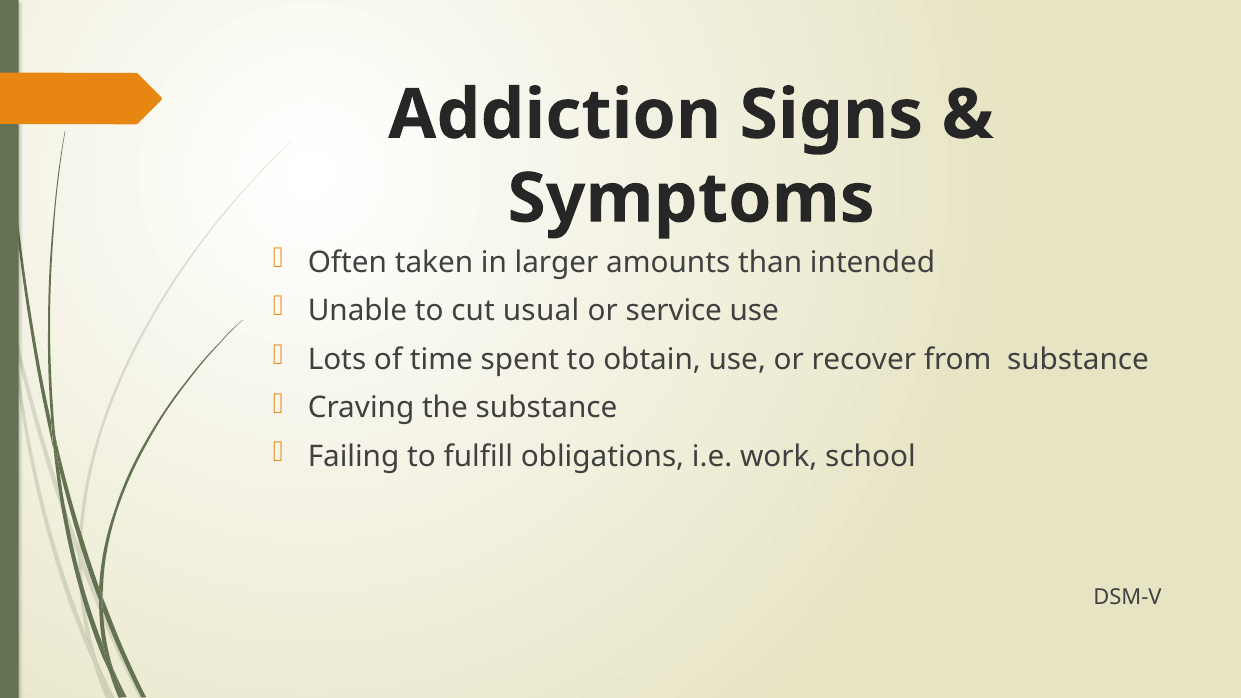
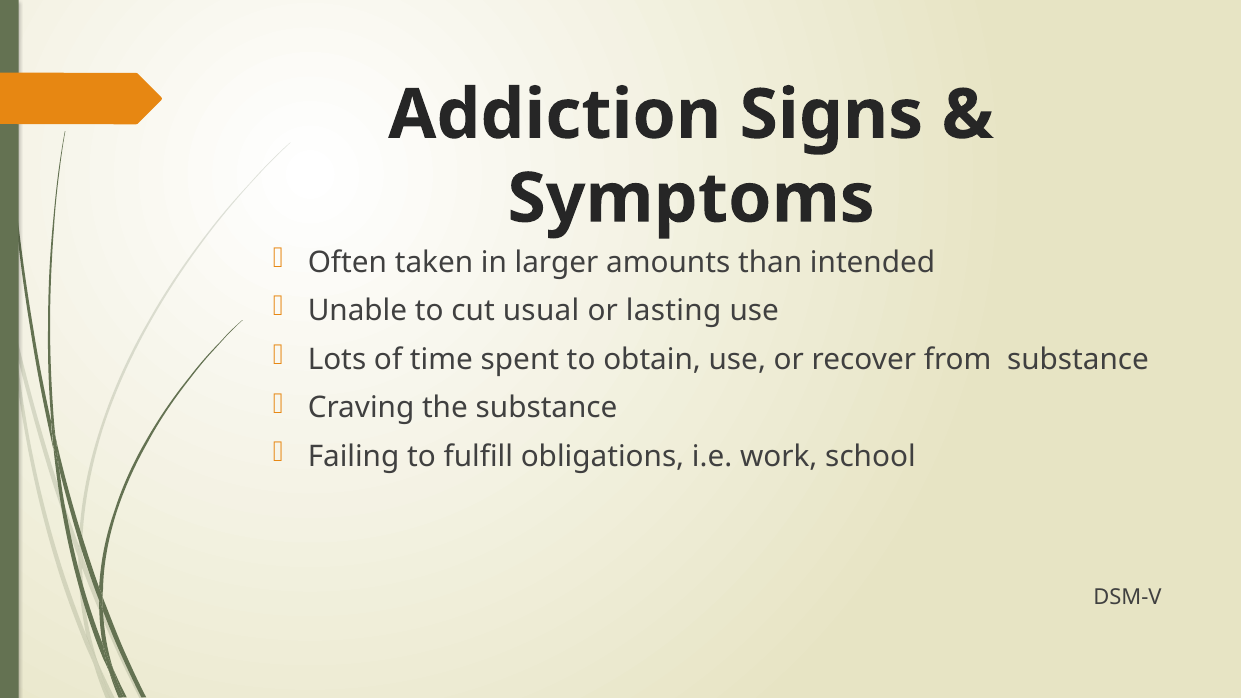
service: service -> lasting (674, 311)
